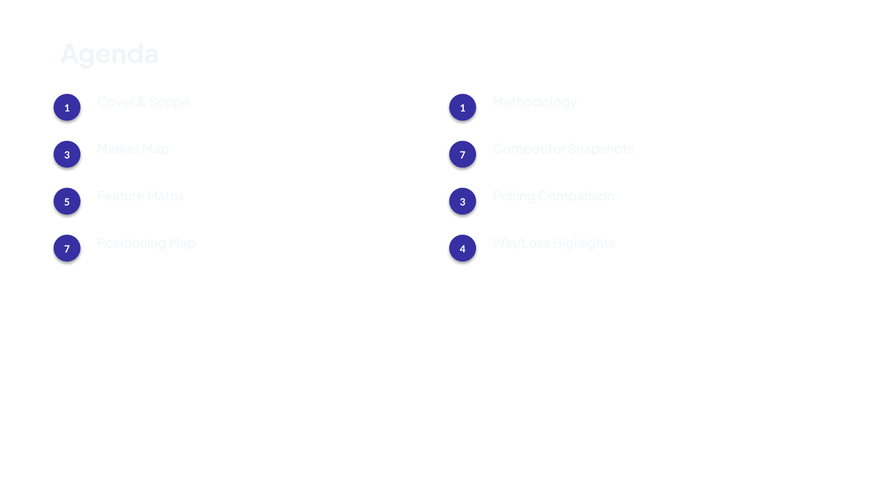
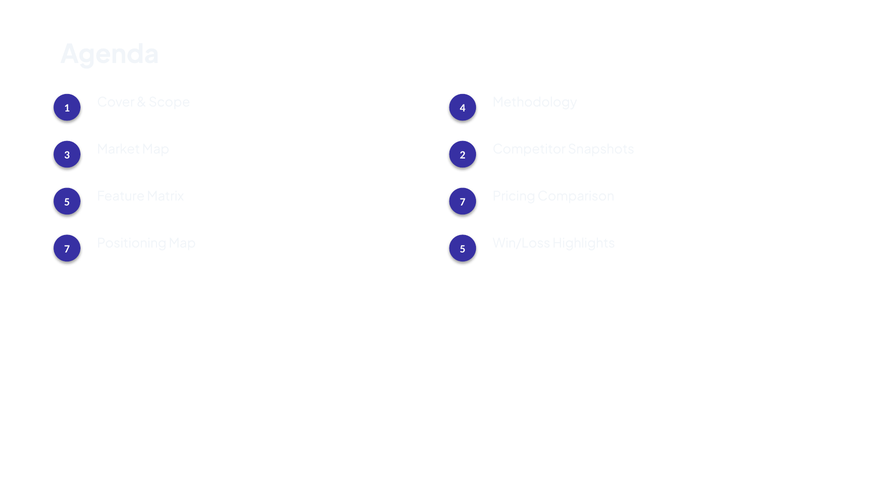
Scope 1: 1 -> 4 (463, 108)
Map 7: 7 -> 2 (463, 155)
Matrix 3: 3 -> 7 (463, 202)
Map 4: 4 -> 5 (463, 249)
